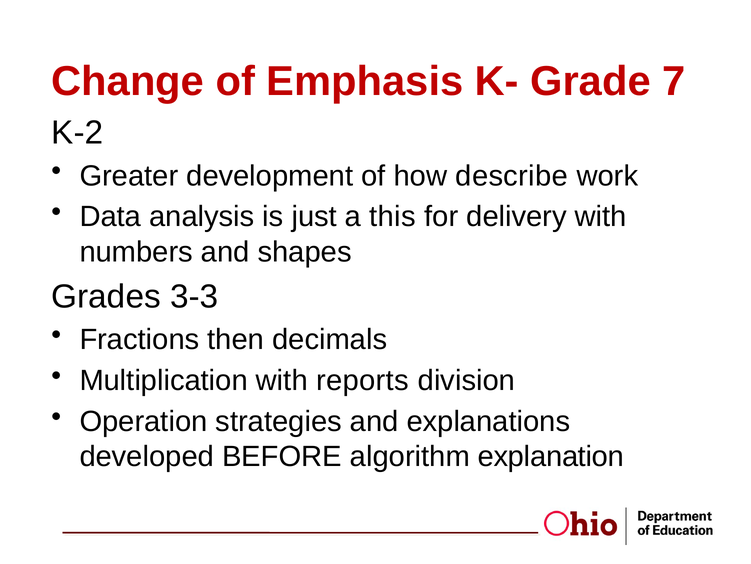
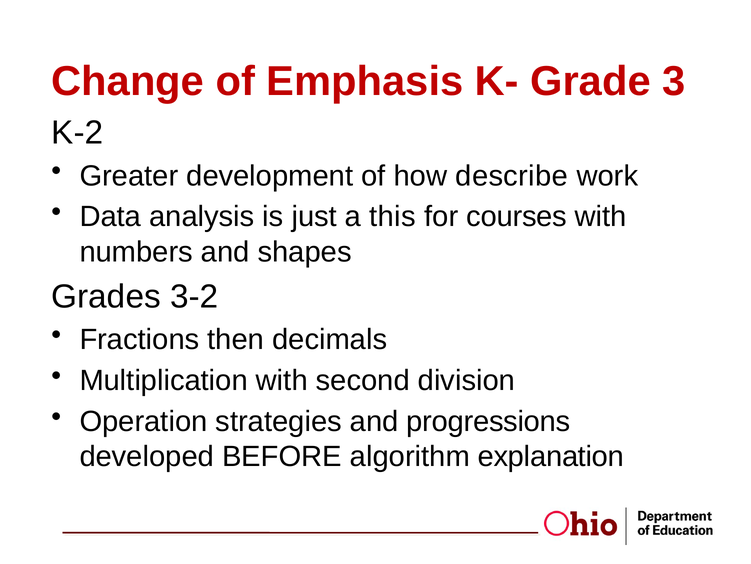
7: 7 -> 3 (674, 81)
delivery: delivery -> courses (517, 217)
3-3: 3-3 -> 3-2 (194, 296)
reports: reports -> second (363, 380)
explanations: explanations -> progressions (488, 421)
